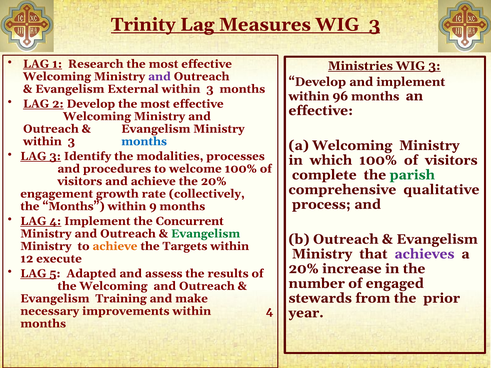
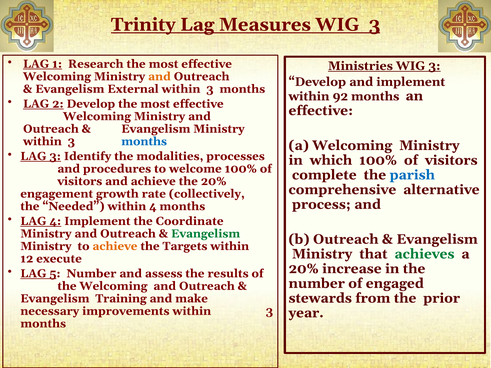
and colour: purple -> orange (159, 77)
96: 96 -> 92 (340, 96)
parish colour: green -> blue (412, 175)
qualitative: qualitative -> alternative (441, 190)
the Months: Months -> Needed (73, 206)
within 9: 9 -> 4 (153, 206)
Concurrent: Concurrent -> Coordinate (190, 221)
achieves colour: purple -> green (424, 254)
5 Adapted: Adapted -> Number (91, 274)
improvements within 4: 4 -> 3 (269, 311)
